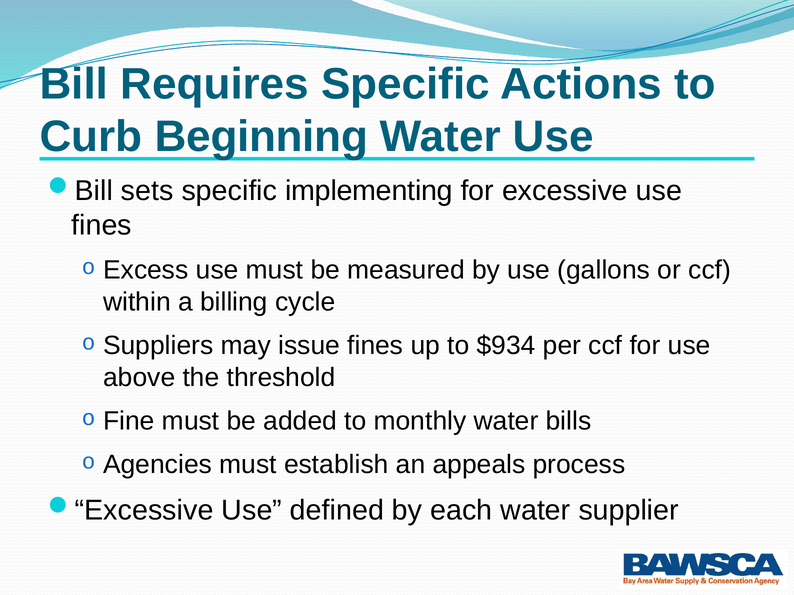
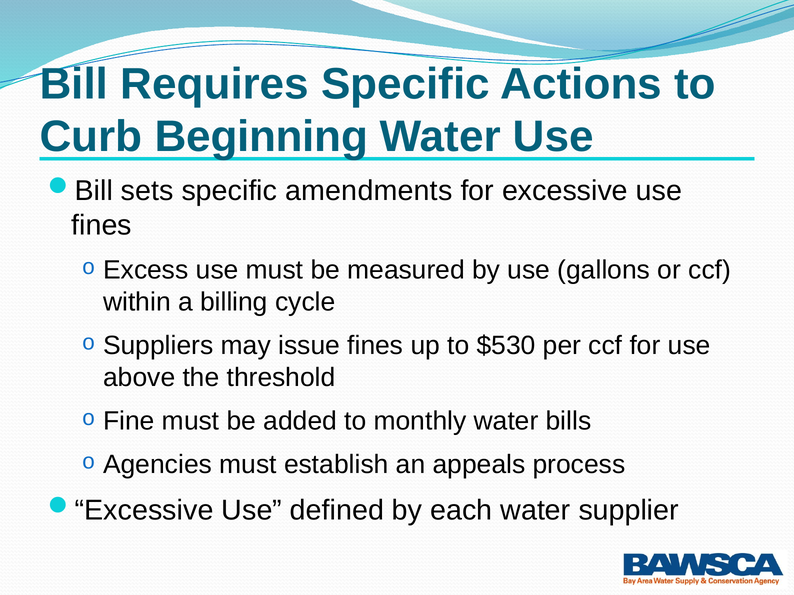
implementing: implementing -> amendments (369, 191)
$934: $934 -> $530 (506, 346)
